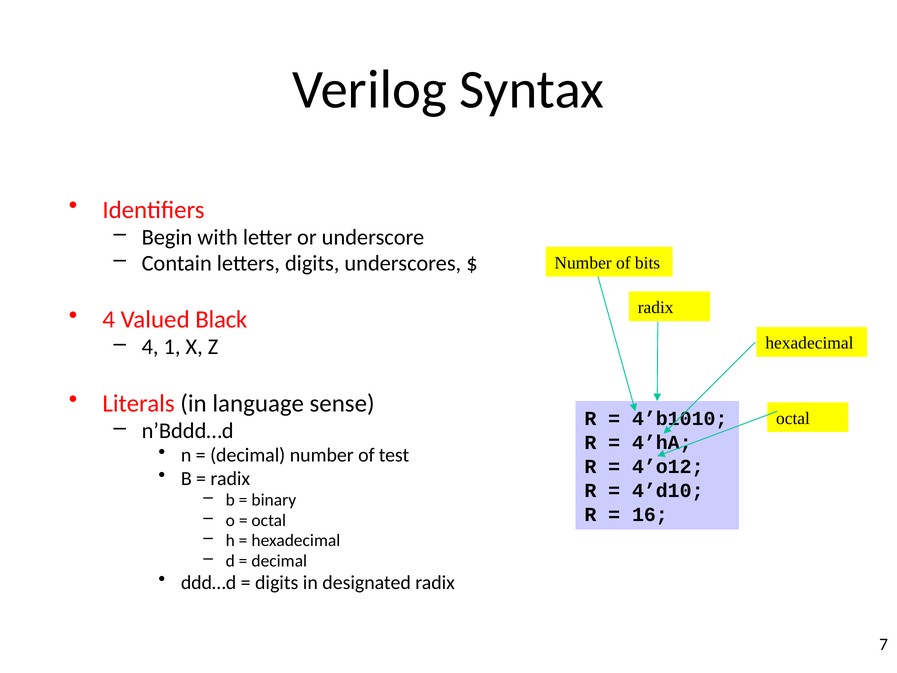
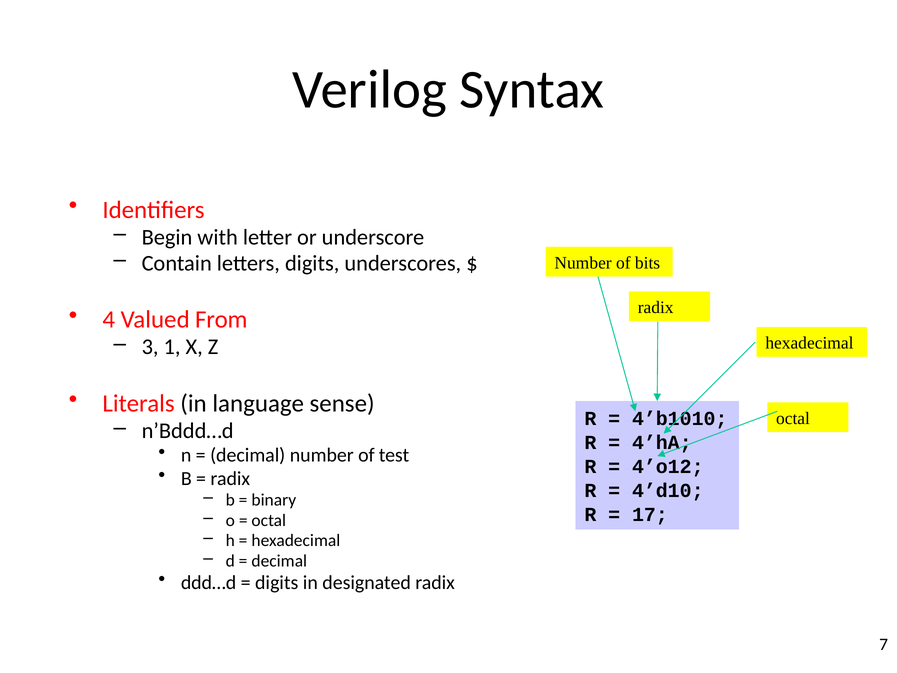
Black: Black -> From (221, 320)
4: 4 -> 3 (150, 347)
16: 16 -> 17 (650, 514)
